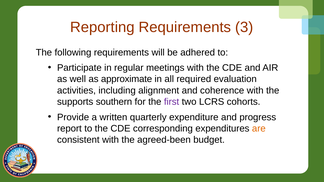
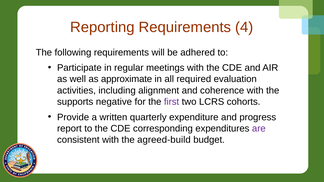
3: 3 -> 4 (244, 27)
southern: southern -> negative (114, 102)
are colour: orange -> purple (259, 129)
agreed-been: agreed-been -> agreed-build (164, 140)
